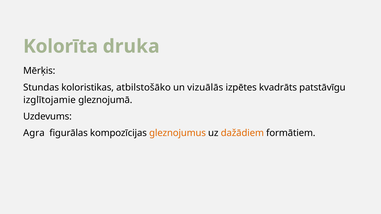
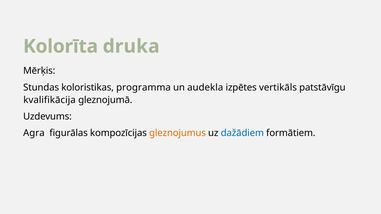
atbilstošāko: atbilstošāko -> programma (143, 87)
vizuālās: vizuālās -> audekla (205, 87)
kvadrāts: kvadrāts -> vertikāls (278, 87)
izglītojamie: izglītojamie -> kvalifikācija (49, 100)
dažādiem colour: orange -> blue (242, 133)
